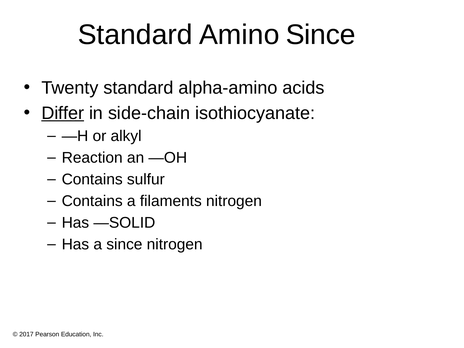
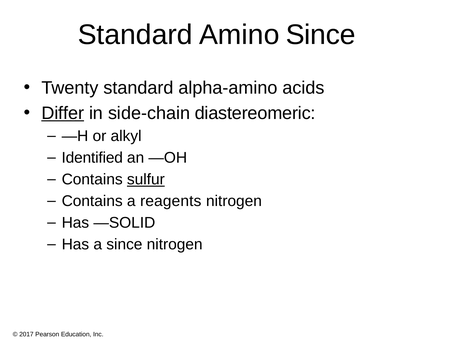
isothiocyanate: isothiocyanate -> diastereomeric (255, 113)
Reaction: Reaction -> Identified (92, 158)
sulfur underline: none -> present (146, 179)
filaments: filaments -> reagents (171, 201)
